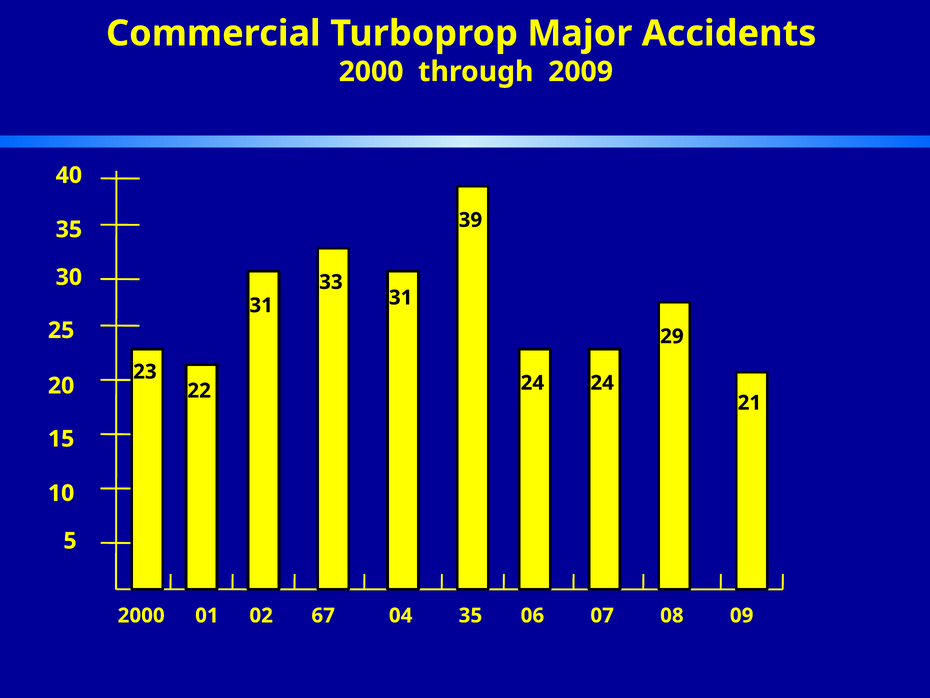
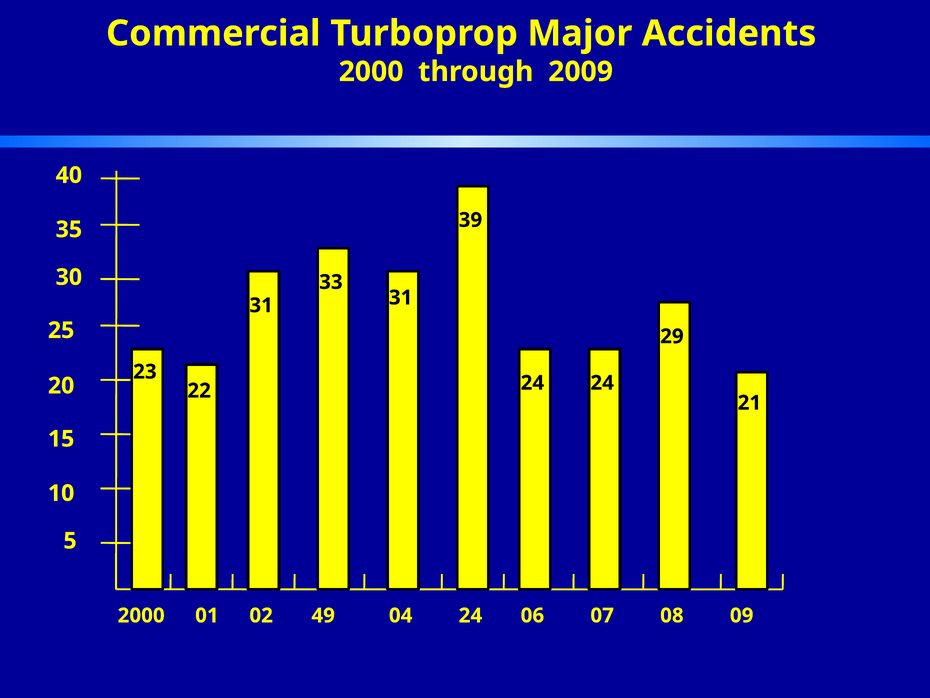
67: 67 -> 49 (323, 615)
04 35: 35 -> 24 (470, 615)
